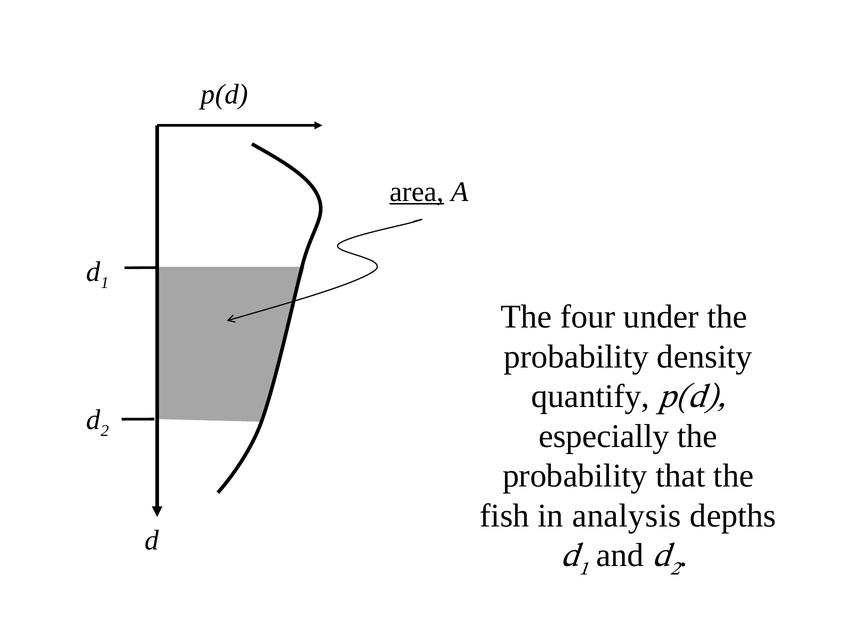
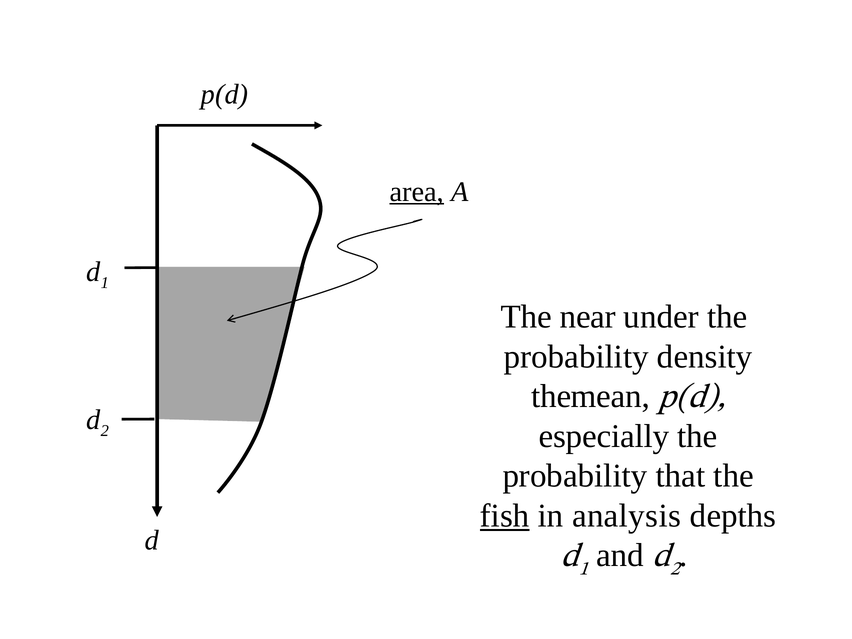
four: four -> near (588, 317)
quantify: quantify -> themean (591, 396)
fish underline: none -> present (505, 516)
